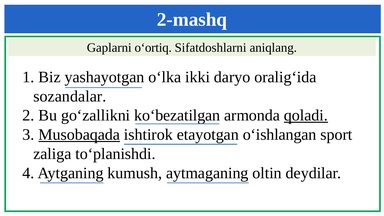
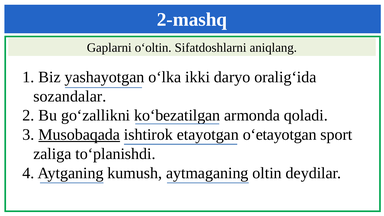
o‘ortiq: o‘ortiq -> o‘oltin (153, 48)
qoladi underline: present -> none (306, 115)
o‘ishlangan: o‘ishlangan -> o‘etayotgan (280, 135)
